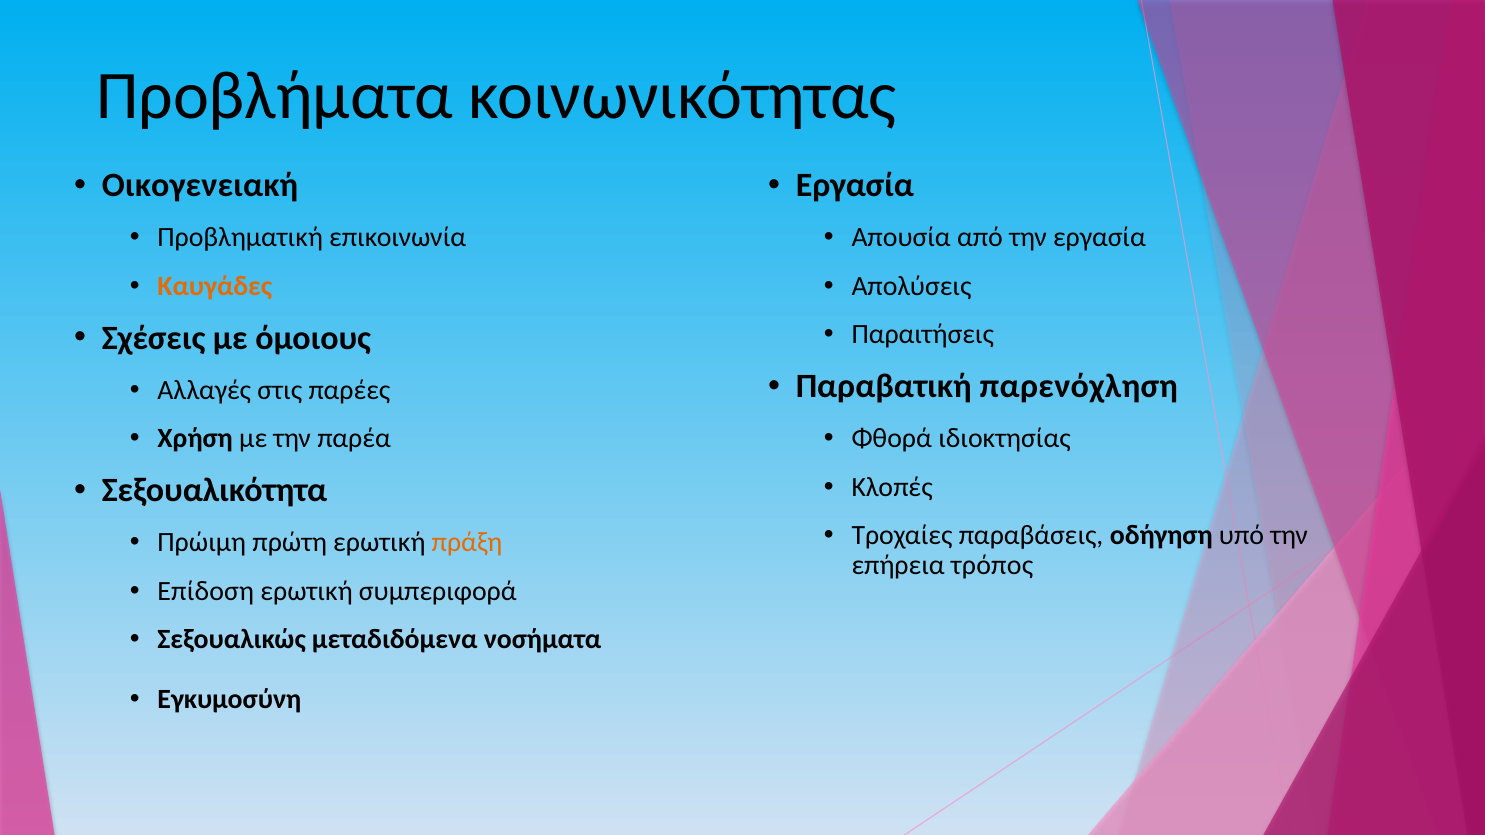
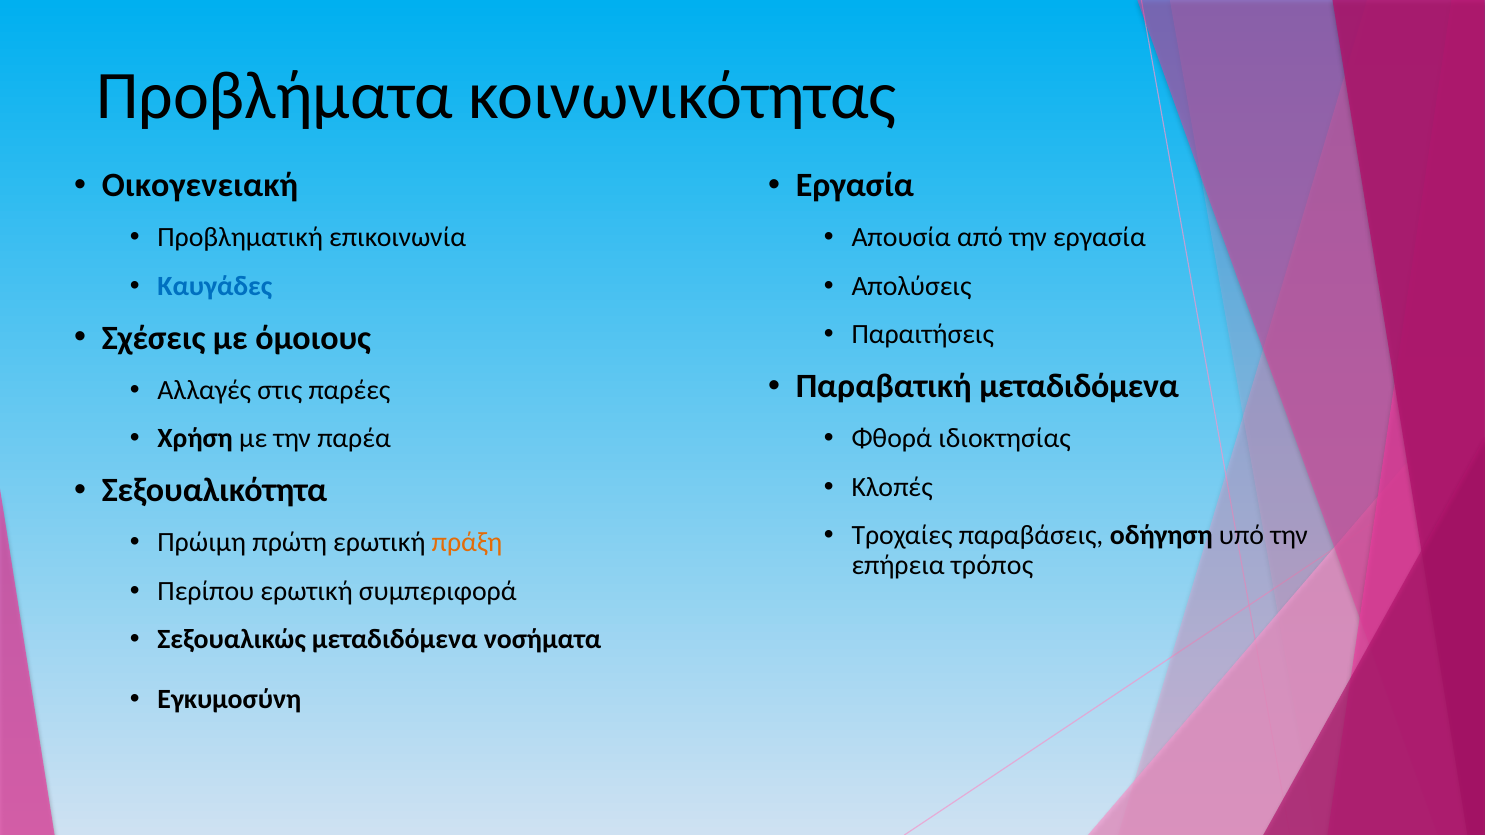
Καυγάδες colour: orange -> blue (215, 286)
Παραβατική παρενόχληση: παρενόχληση -> μεταδιδόμενα (1079, 387)
Επίδοση: Επίδοση -> Περίπου (206, 591)
